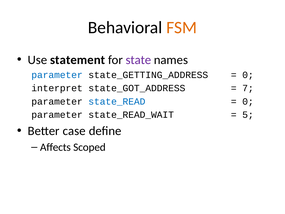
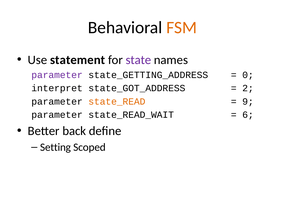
parameter colour: blue -> purple (57, 75)
7: 7 -> 2 (248, 88)
state_READ colour: blue -> orange (117, 101)
0: 0 -> 9 (248, 101)
5: 5 -> 6 (248, 115)
case: case -> back (74, 131)
Affects: Affects -> Setting (56, 147)
